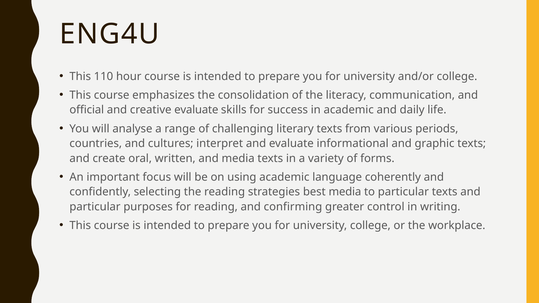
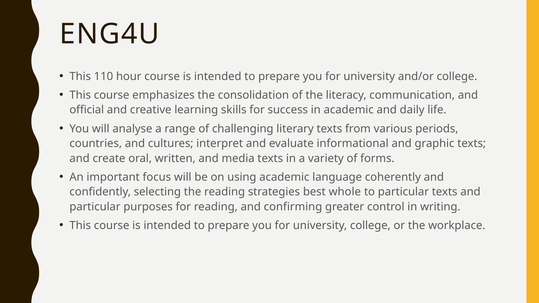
creative evaluate: evaluate -> learning (196, 110)
best media: media -> whole (345, 192)
